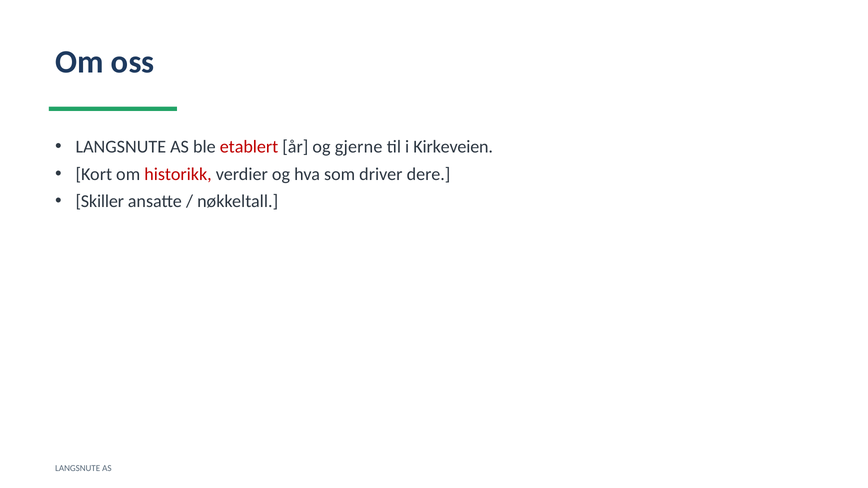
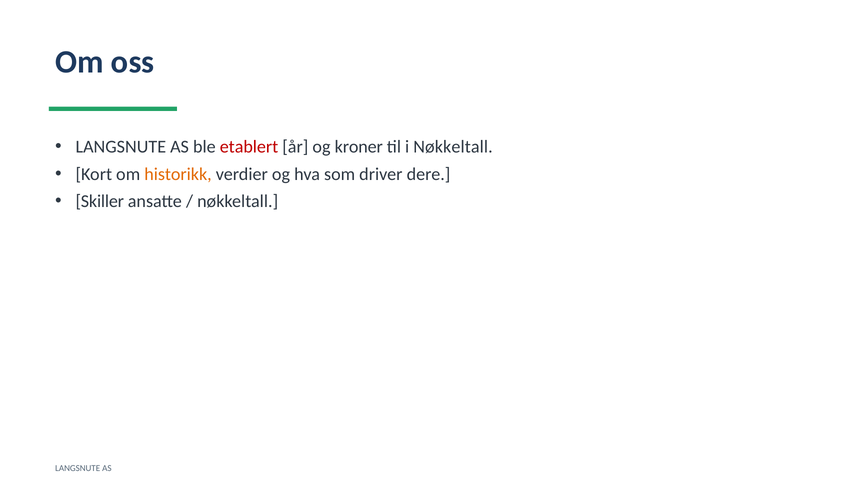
gjerne: gjerne -> kroner (359, 147)
i Kirkeveien: Kirkeveien -> Nøkkeltall (453, 147)
historikk colour: red -> orange (178, 174)
